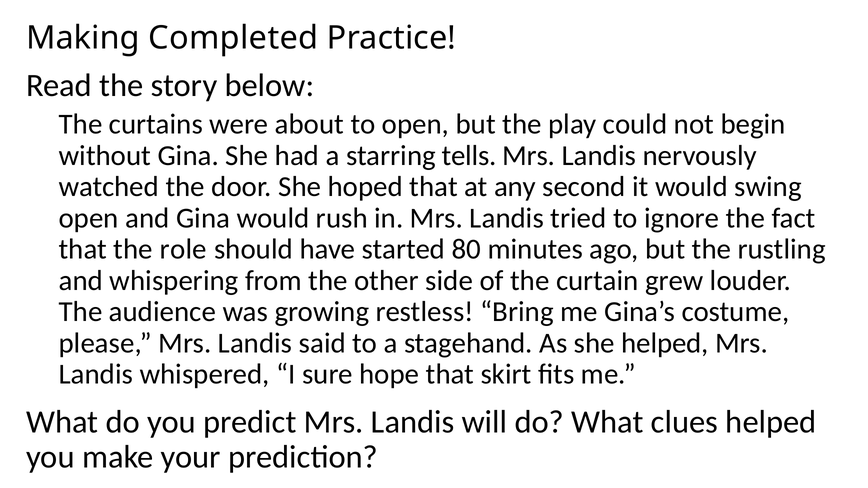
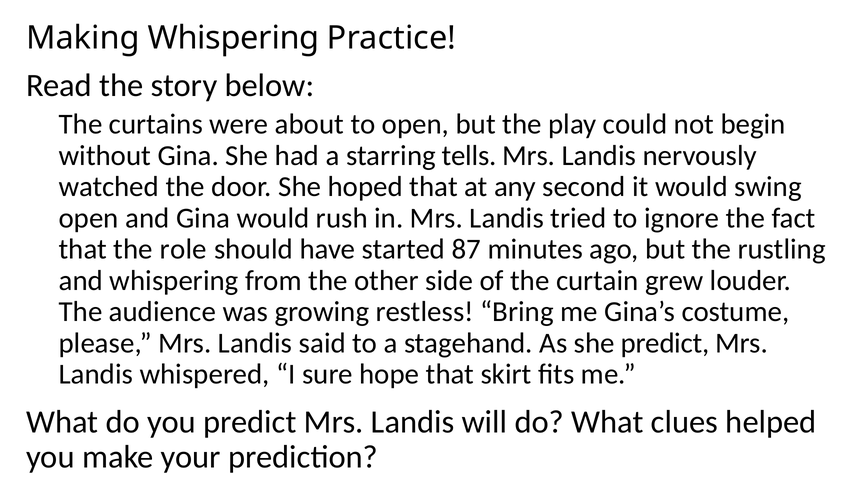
Making Completed: Completed -> Whispering (234, 38)
80: 80 -> 87 (466, 250)
she helped: helped -> predict (665, 343)
